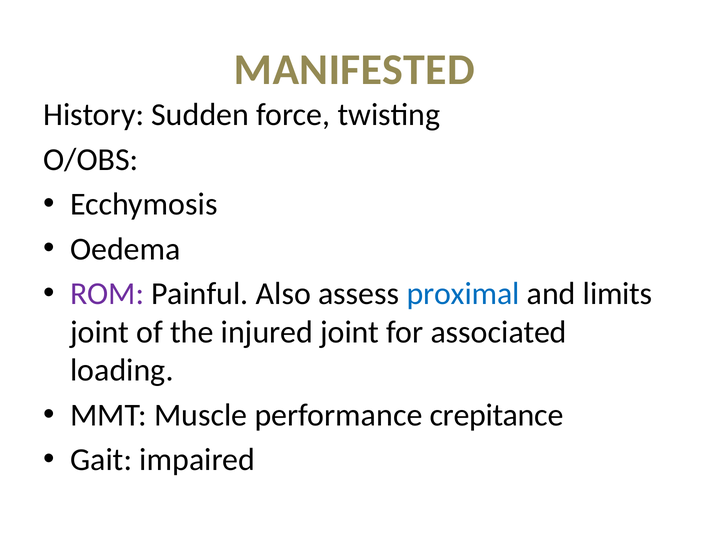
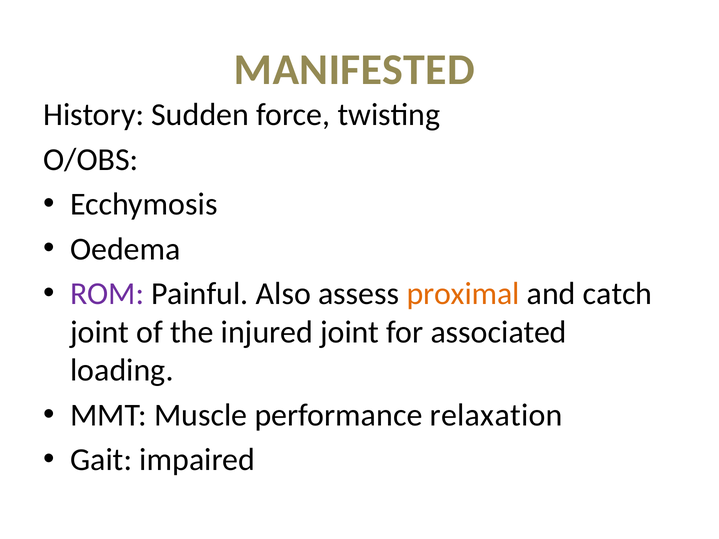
proximal colour: blue -> orange (463, 294)
limits: limits -> catch (618, 294)
crepitance: crepitance -> relaxation (496, 415)
